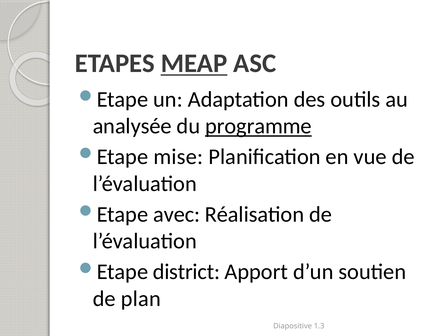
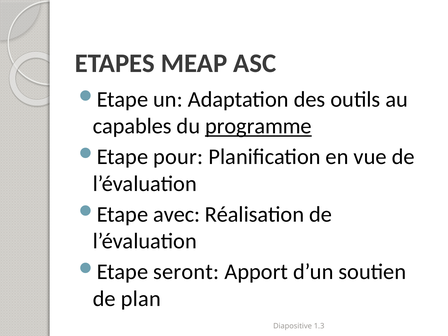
MEAP underline: present -> none (194, 63)
analysée: analysée -> capables (132, 126)
mise: mise -> pour (178, 157)
district: district -> seront (186, 272)
